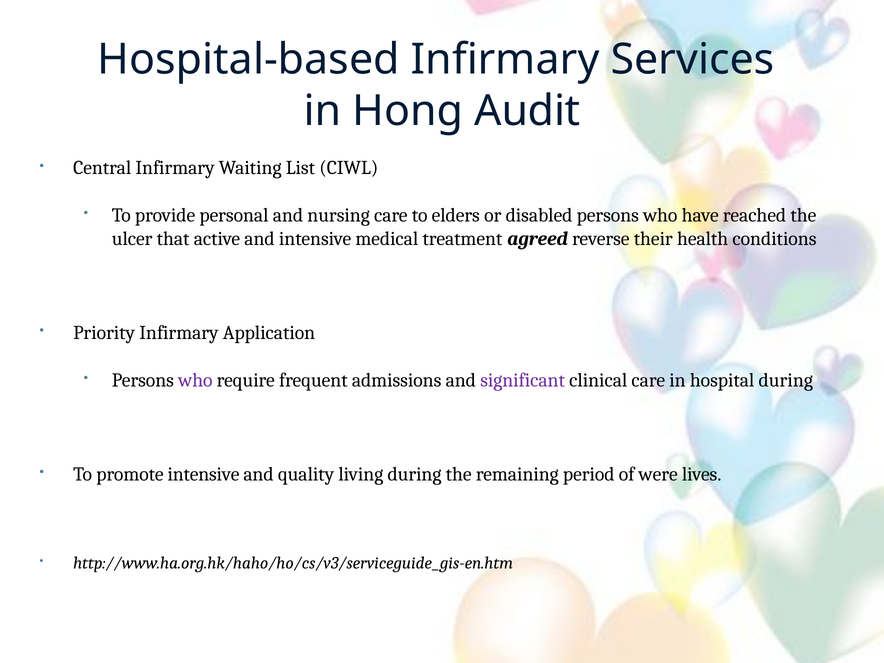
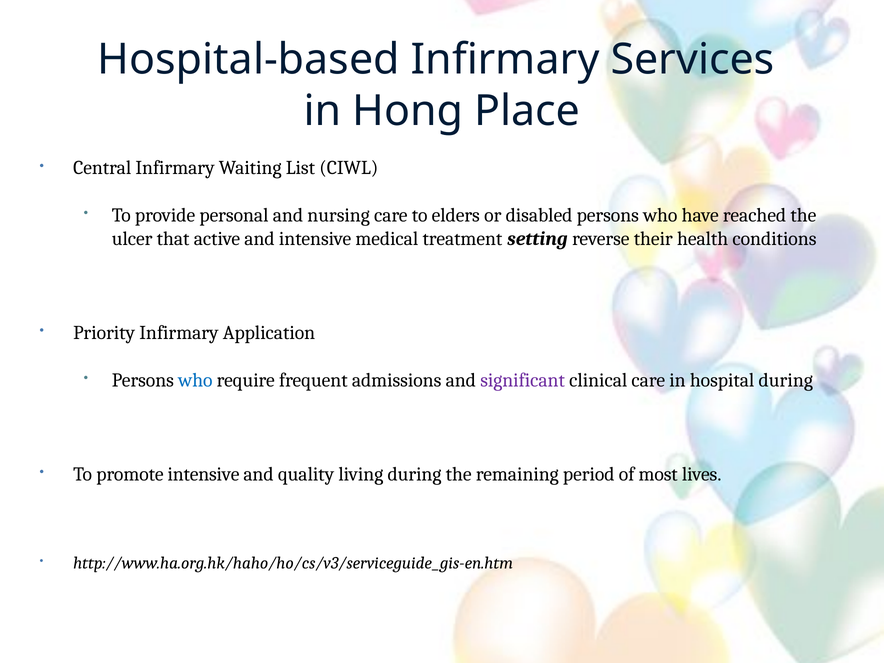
Audit: Audit -> Place (527, 111)
agreed: agreed -> setting (537, 239)
who colour: purple -> blue (195, 380)
were: were -> most (658, 474)
